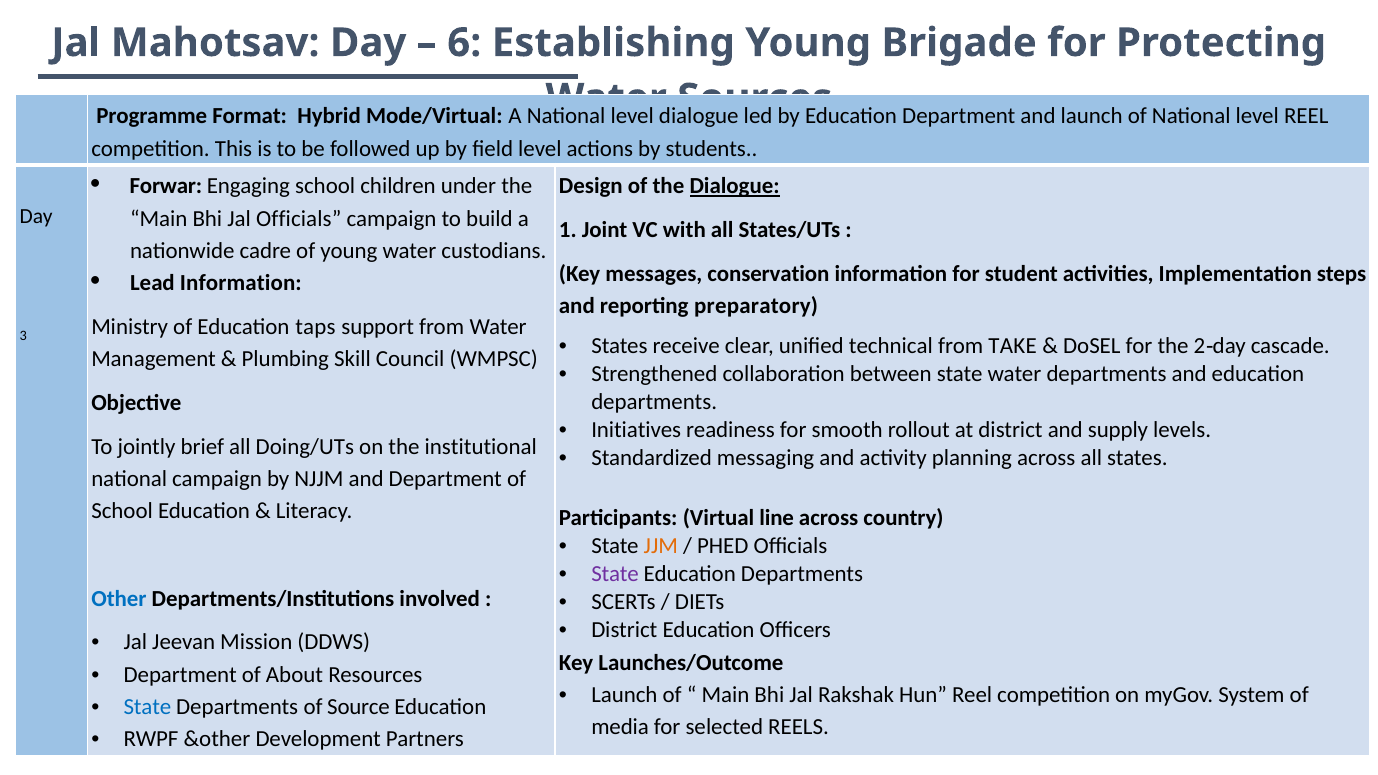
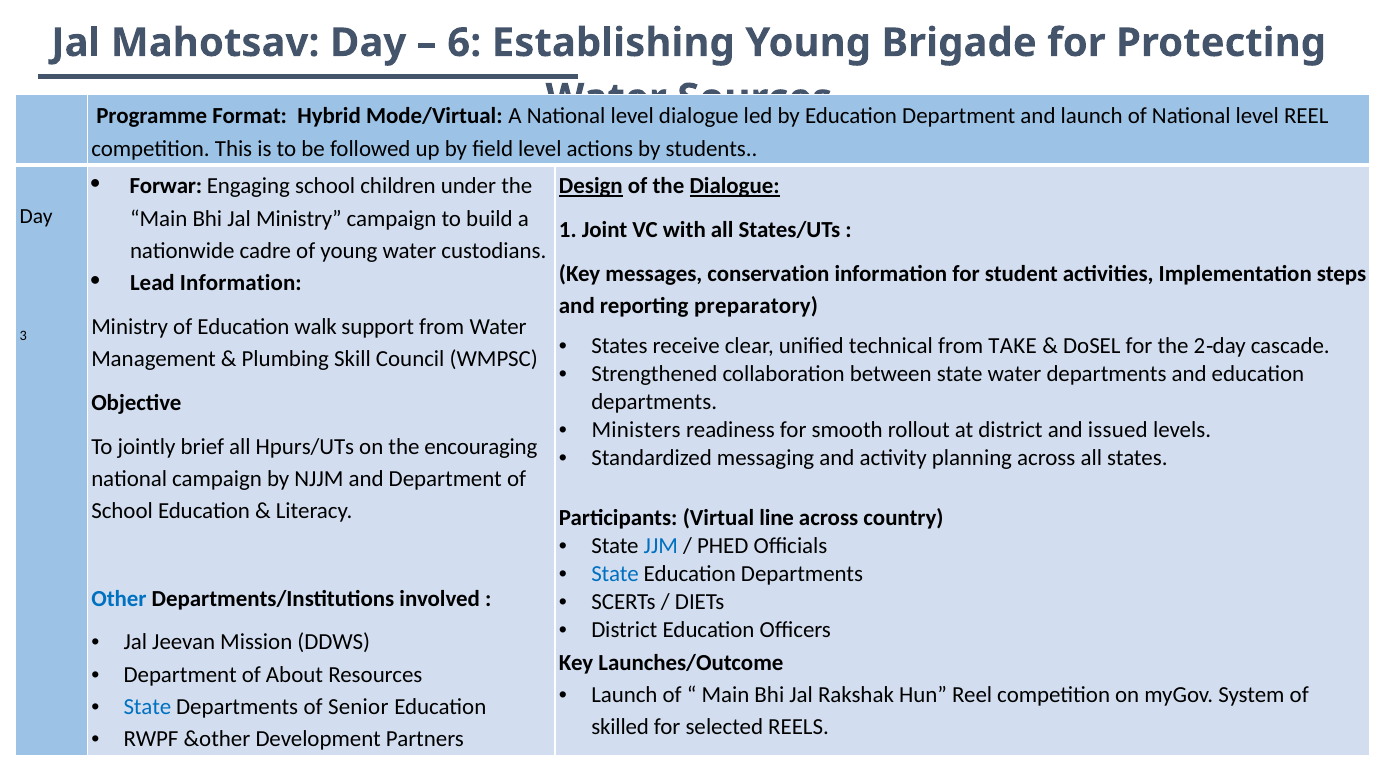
Design underline: none -> present (591, 186)
Jal Officials: Officials -> Ministry (299, 219)
taps: taps -> walk (316, 327)
Initiatives: Initiatives -> Ministers (636, 430)
supply: supply -> issued (1118, 430)
Doing/UTs: Doing/UTs -> Hpurs/UTs (305, 447)
institutional: institutional -> encouraging (481, 447)
JJM colour: orange -> blue (661, 546)
State colour: purple -> blue (615, 574)
Source: Source -> Senior (358, 707)
media: media -> skilled (620, 727)
